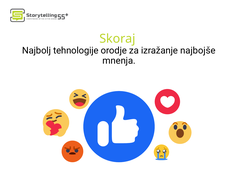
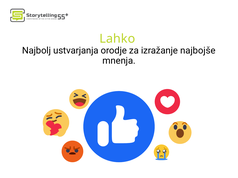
Skoraj: Skoraj -> Lahko (117, 39)
tehnologije: tehnologije -> ustvarjanja (76, 51)
